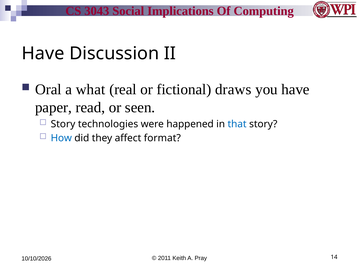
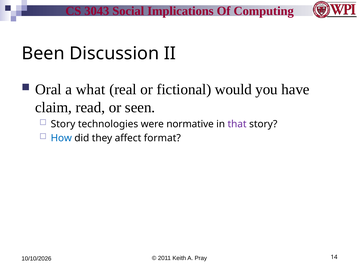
Have: Have -> Been (43, 54)
draws: draws -> would (233, 90)
paper: paper -> claim (53, 108)
happened: happened -> normative (190, 124)
that colour: blue -> purple (237, 124)
